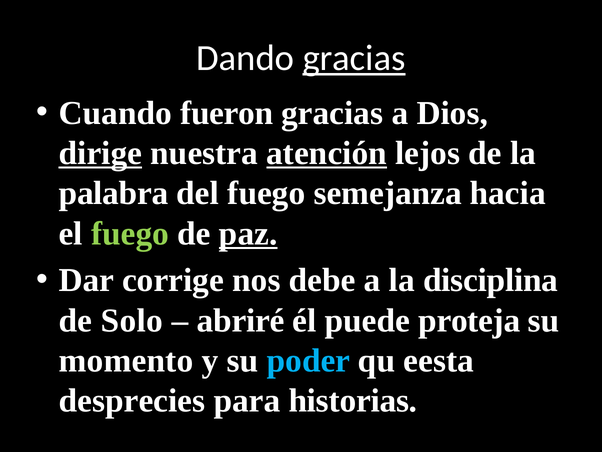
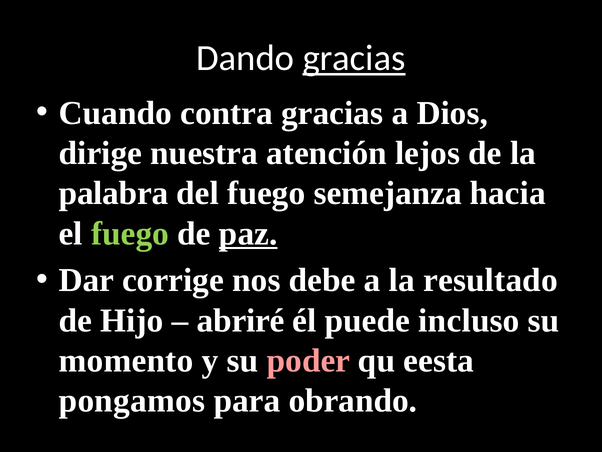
fueron: fueron -> contra (227, 113)
dirige underline: present -> none (100, 153)
atención underline: present -> none (327, 153)
disciplina: disciplina -> resultado (490, 280)
Solo: Solo -> Hijo (132, 320)
proteja: proteja -> incluso (469, 320)
poder colour: light blue -> pink (308, 360)
desprecies: desprecies -> pongamos (132, 400)
historias: historias -> obrando (353, 400)
